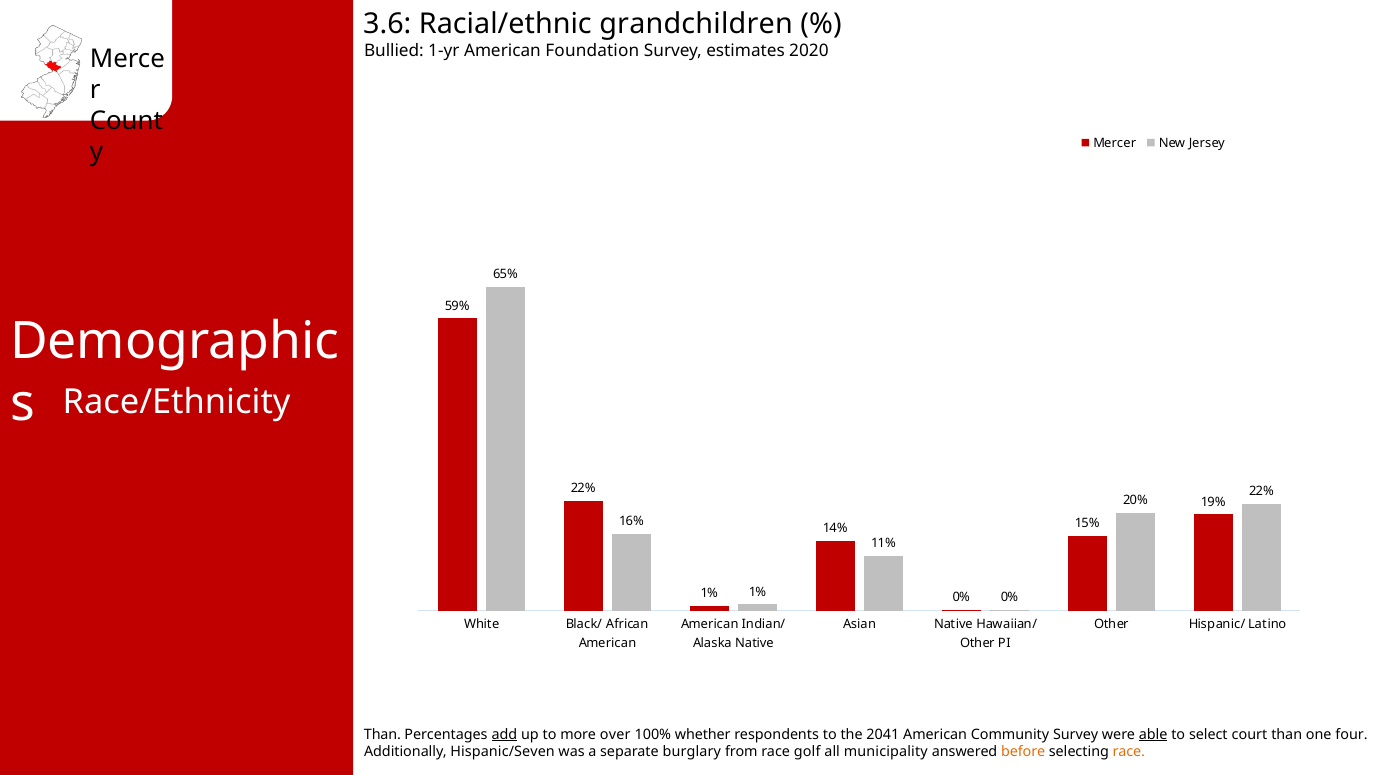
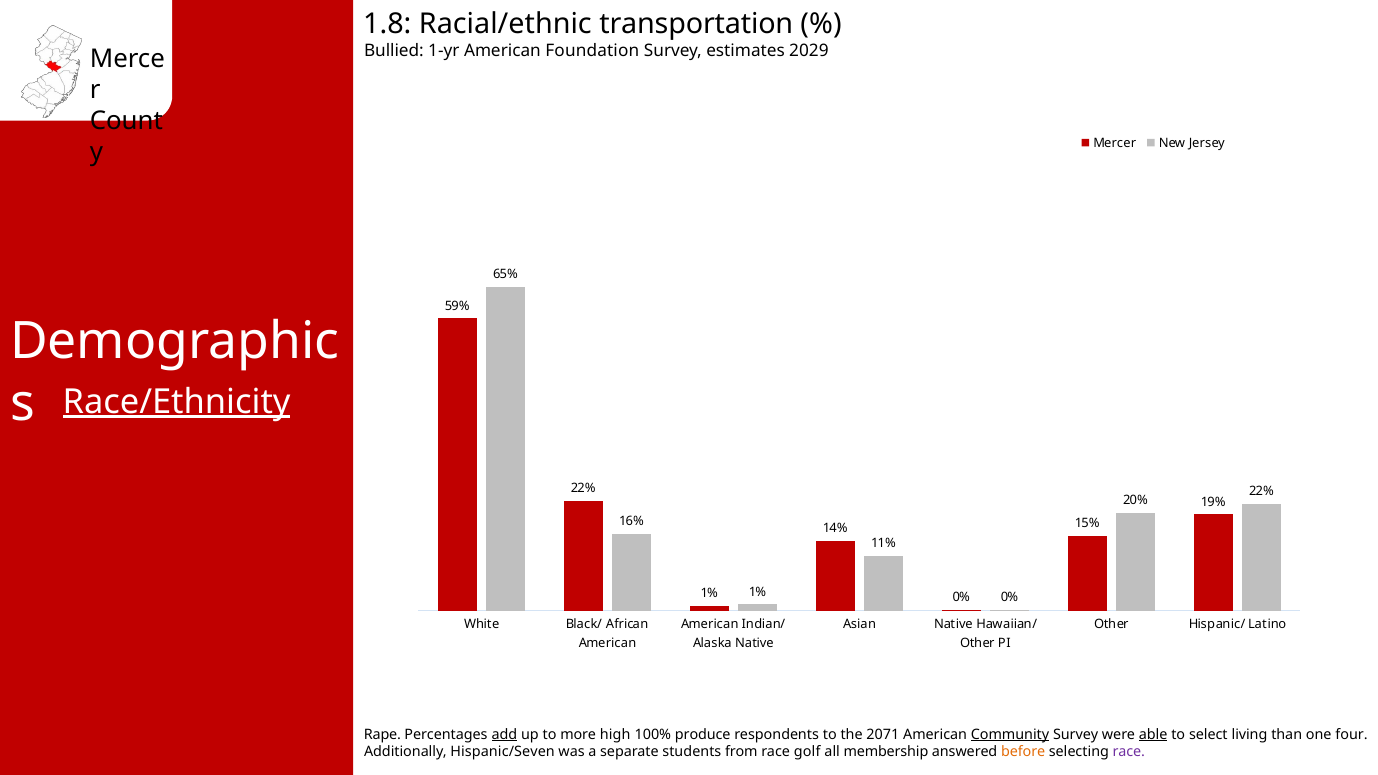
3.6: 3.6 -> 1.8 (387, 24)
grandchildren: grandchildren -> transportation (696, 24)
2020: 2020 -> 2029 (809, 50)
Race/Ethnicity underline: none -> present (177, 402)
Than: Than -> Rape (382, 735)
over: over -> high (615, 735)
whether: whether -> produce (703, 735)
2041: 2041 -> 2071 (883, 735)
Community underline: none -> present (1010, 735)
court: court -> living (1250, 735)
burglary: burglary -> students (692, 752)
municipality: municipality -> membership (886, 752)
race colour: orange -> purple (1129, 752)
